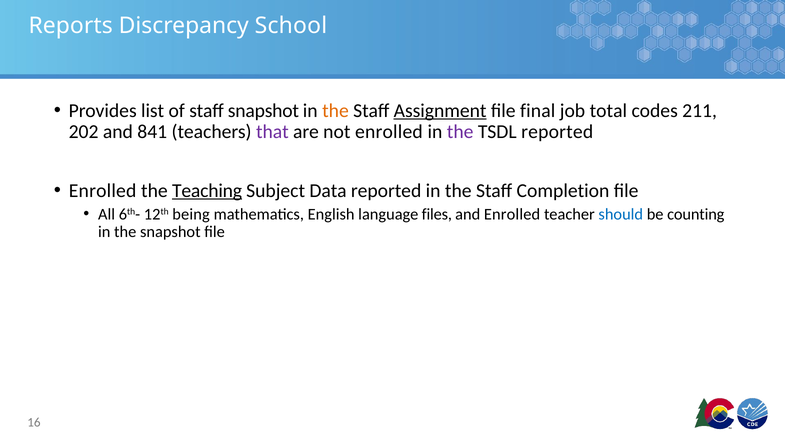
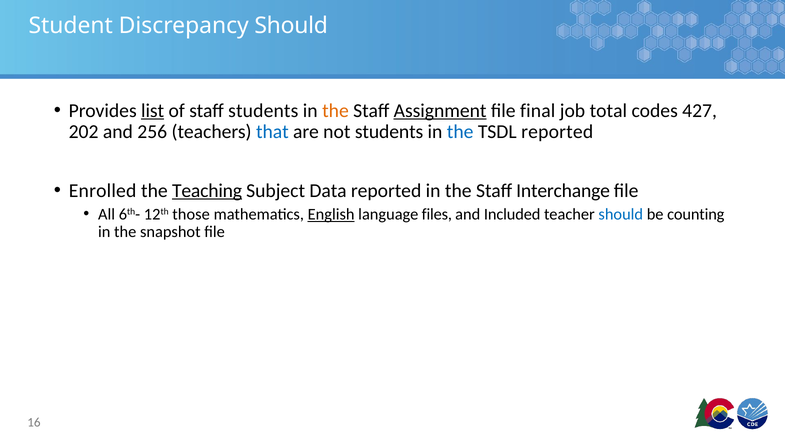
Reports: Reports -> Student (71, 25)
Discrepancy School: School -> Should (291, 25)
list underline: none -> present (153, 111)
staff snapshot: snapshot -> students (263, 111)
211: 211 -> 427 (700, 111)
841: 841 -> 256 (152, 132)
that colour: purple -> blue (272, 132)
not enrolled: enrolled -> students (389, 132)
the colour: purple -> blue (460, 132)
Completion: Completion -> Interchange (563, 190)
being: being -> those (191, 214)
English underline: none -> present (331, 214)
and Enrolled: Enrolled -> Included (512, 214)
